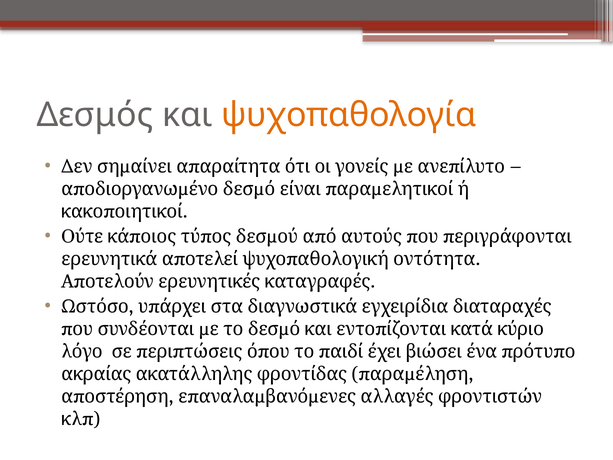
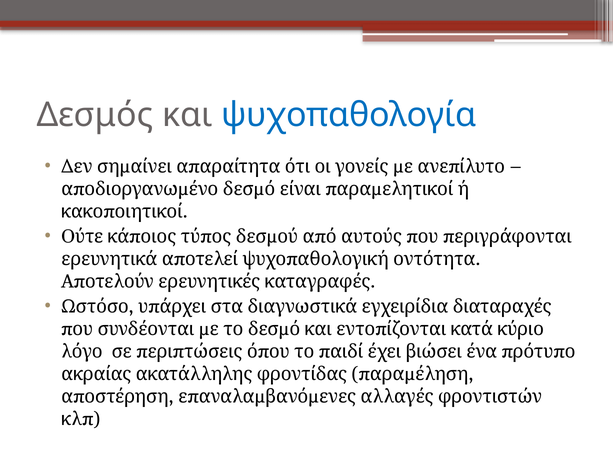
ψυχοπαθολογία colour: orange -> blue (349, 115)
